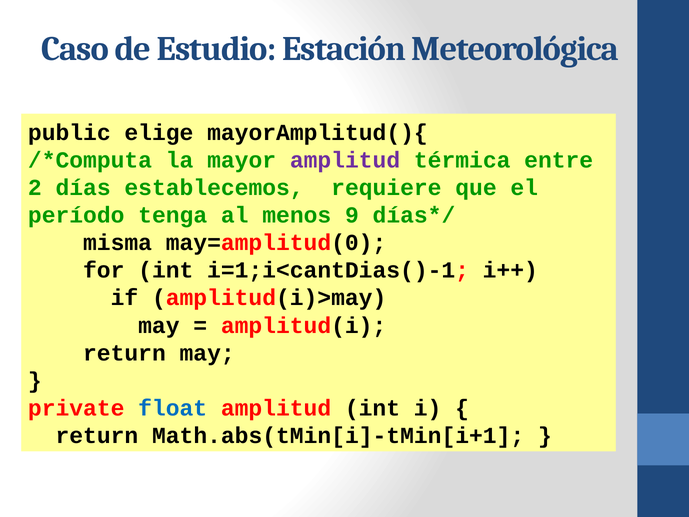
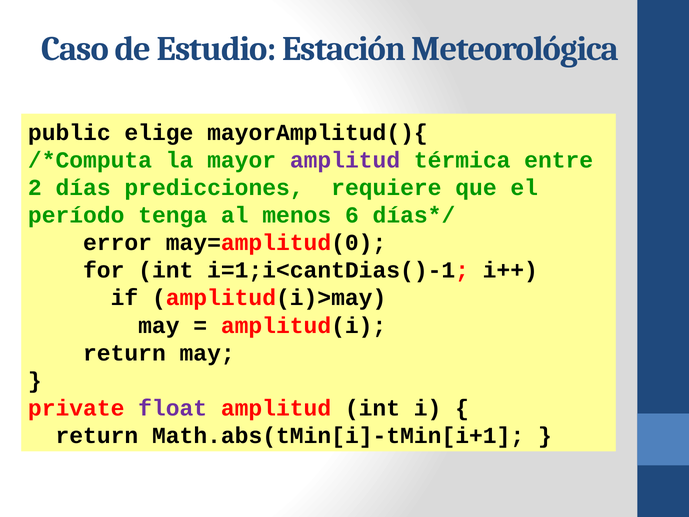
establecemos: establecemos -> predicciones (214, 188)
9: 9 -> 6 (352, 215)
misma: misma -> error (118, 243)
float colour: blue -> purple (173, 408)
